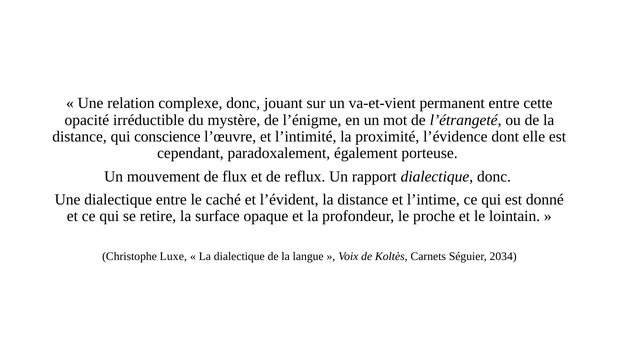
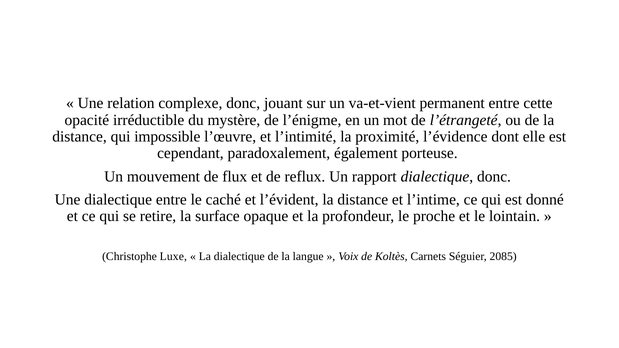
conscience: conscience -> impossible (167, 137)
2034: 2034 -> 2085 (503, 256)
